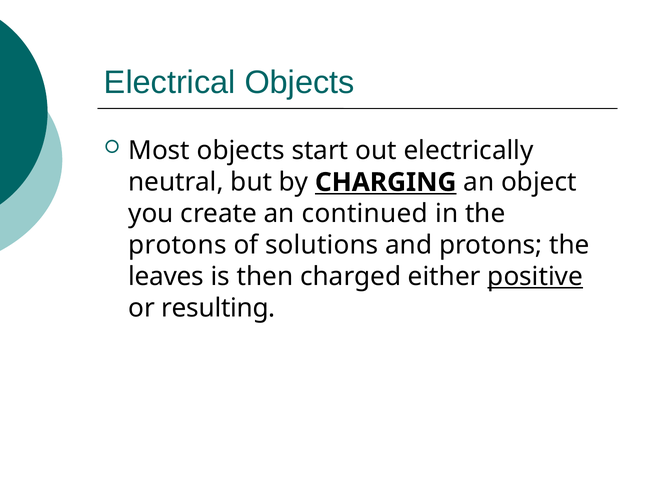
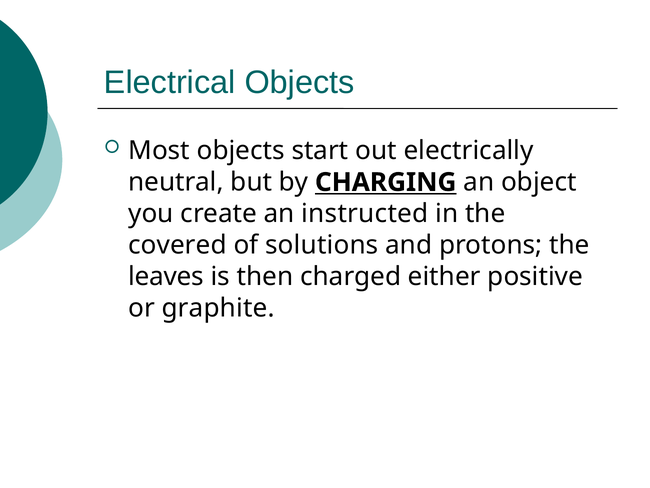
continued: continued -> instructed (365, 214)
protons: protons -> covered (178, 245)
positive underline: present -> none (535, 276)
resulting: resulting -> graphite (218, 308)
